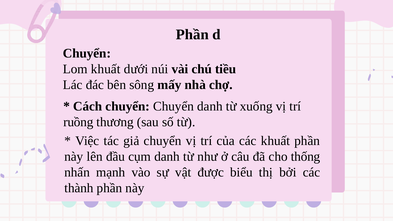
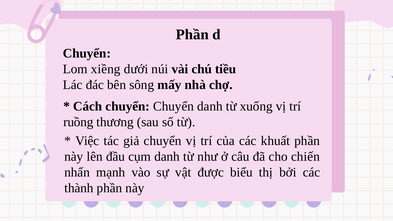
Lom khuất: khuất -> xiềng (106, 69)
thống: thống -> chiến (305, 157)
